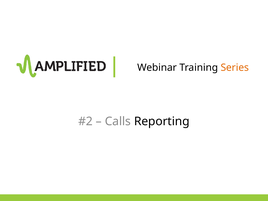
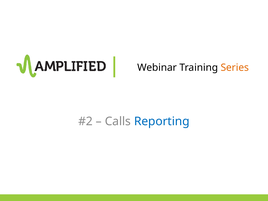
Reporting colour: black -> blue (162, 121)
